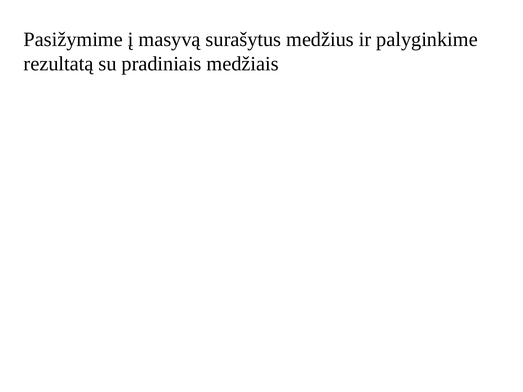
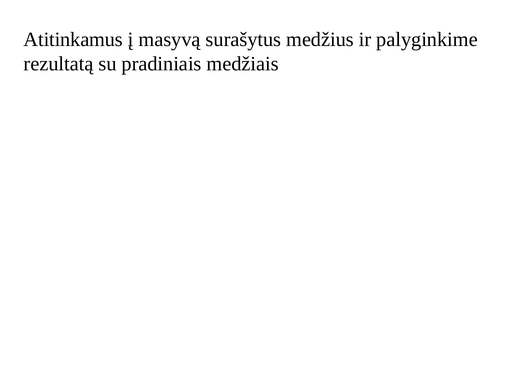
Pasižymime: Pasižymime -> Atitinkamus (73, 39)
